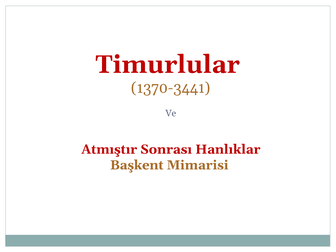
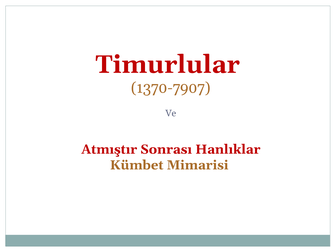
1370-3441: 1370-3441 -> 1370-7907 (171, 88)
Başkent: Başkent -> Kümbet (137, 165)
